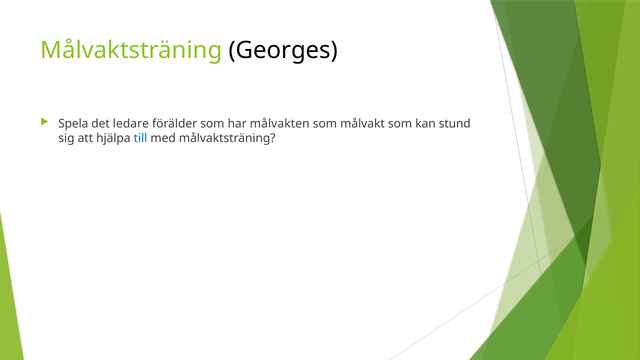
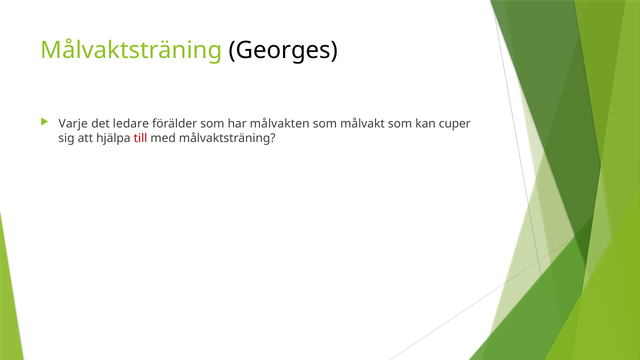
Spela: Spela -> Varje (73, 124)
stund: stund -> cuper (455, 124)
till colour: blue -> red (141, 138)
